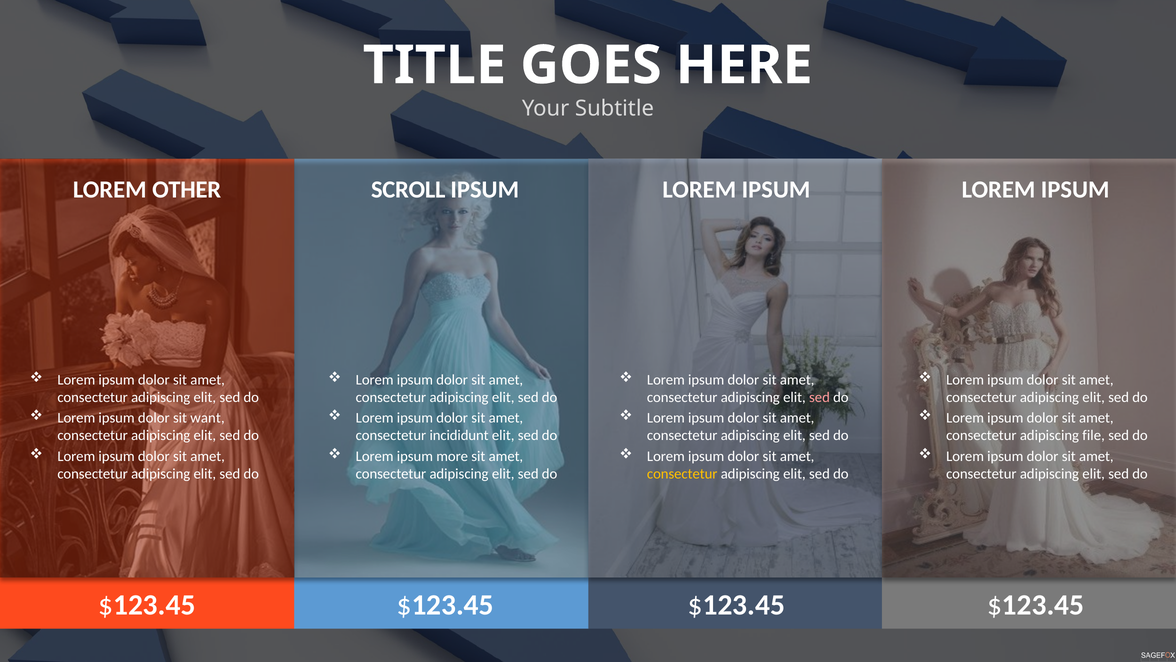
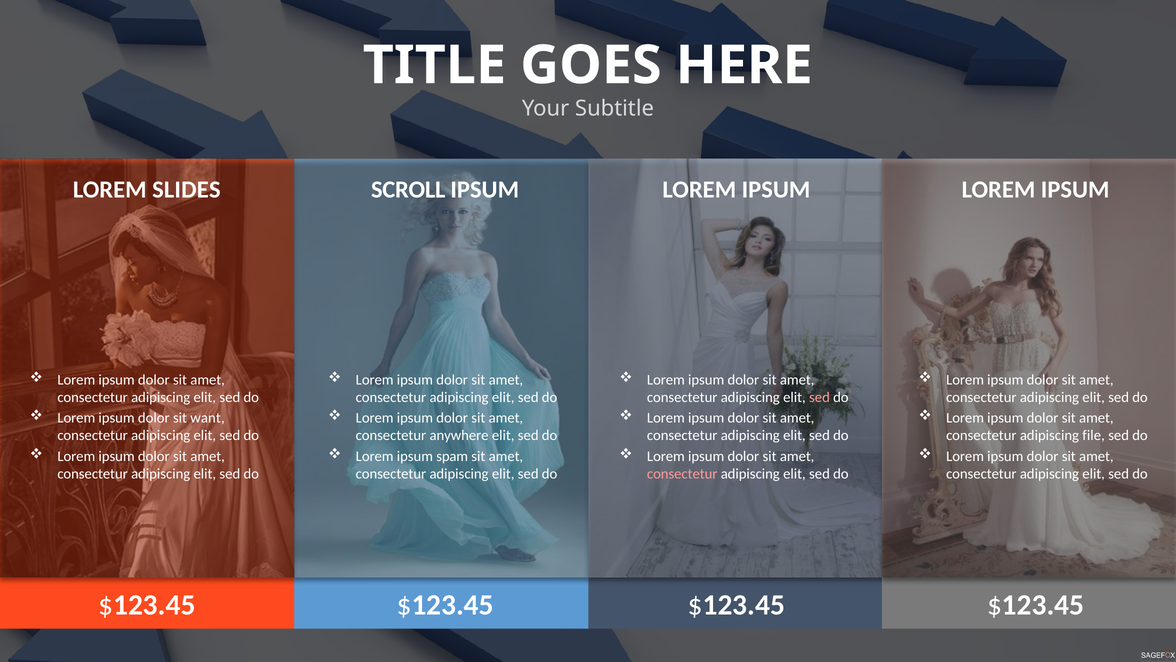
OTHER: OTHER -> SLIDES (186, 189)
incididunt: incididunt -> anywhere (459, 435)
more: more -> spam (452, 456)
consectetur colour: yellow -> pink (682, 474)
